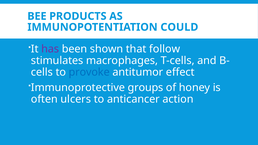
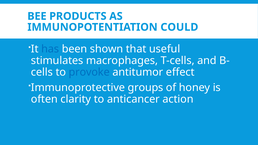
has colour: purple -> blue (50, 49)
follow: follow -> useful (165, 49)
ulcers: ulcers -> clarity (76, 99)
